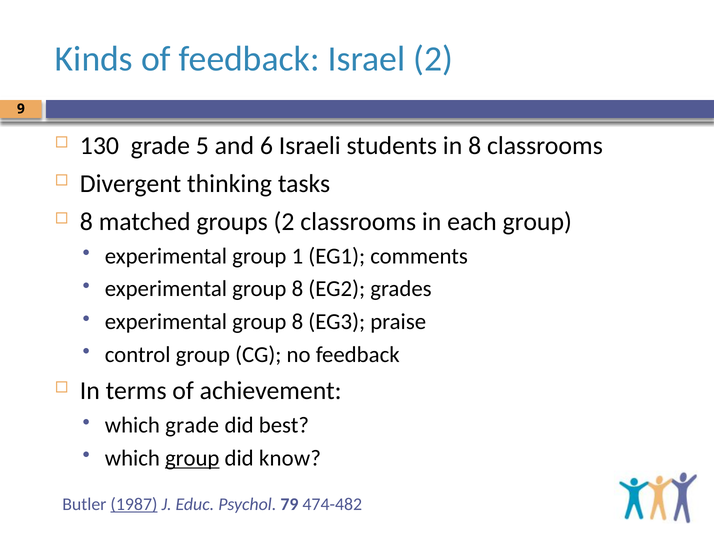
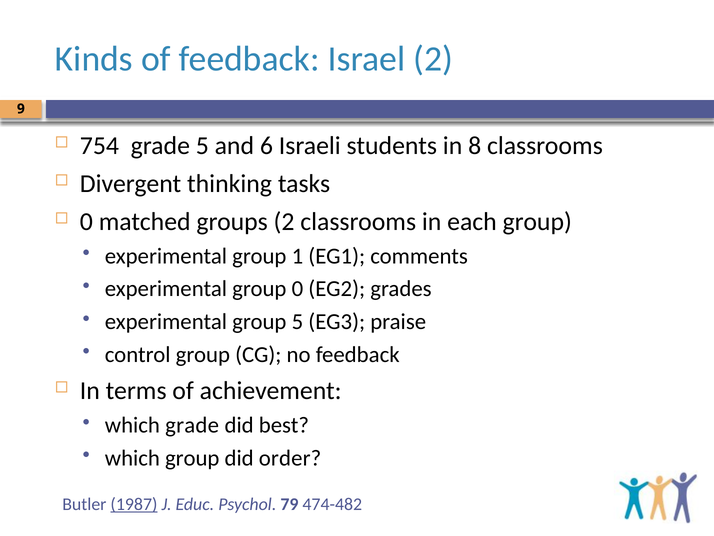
130: 130 -> 754 (99, 146)
8: 8 -> 0 (86, 221)
8: 8 -> 0 (297, 289)
8: 8 -> 5 (297, 321)
group underline: present -> none (192, 458)
know: know -> order (290, 458)
